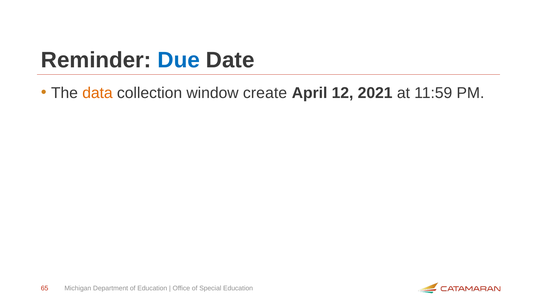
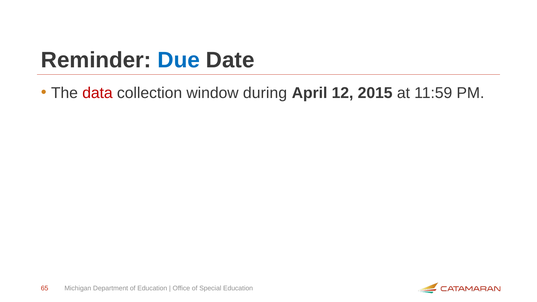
data colour: orange -> red (97, 93)
create: create -> during (265, 93)
2021: 2021 -> 2015 (375, 93)
